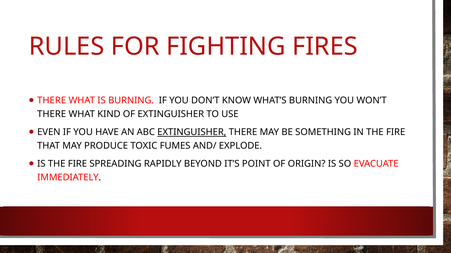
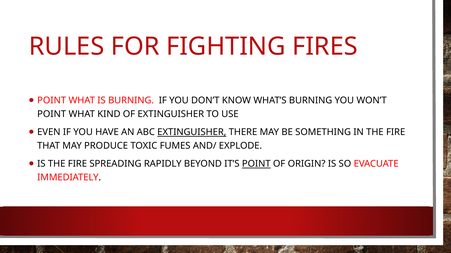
THERE: THERE -> POINT (52, 101)
THERE: THERE -> POINT (52, 114)
POINT underline: none -> present (256, 164)
